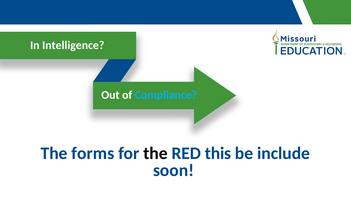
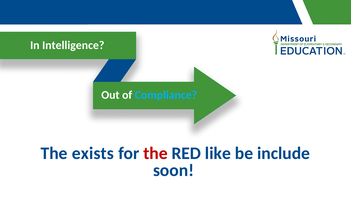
forms: forms -> exists (93, 153)
the colour: black -> red (155, 153)
this: this -> like (218, 153)
